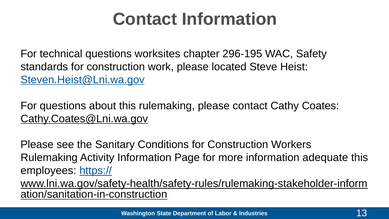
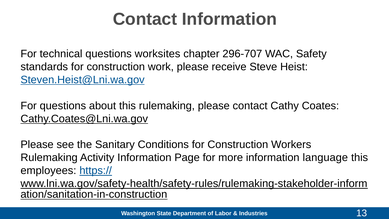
296-195: 296-195 -> 296-707 (242, 54)
located: located -> receive (229, 67)
adequate: adequate -> language (325, 157)
